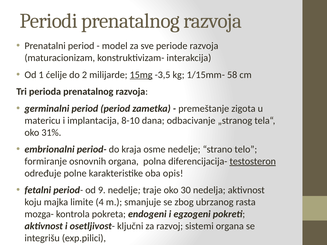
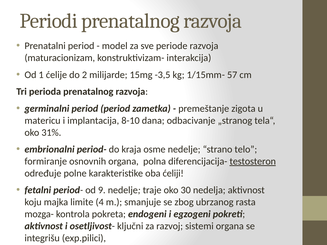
15mg underline: present -> none (141, 75)
58: 58 -> 57 (232, 75)
opis: opis -> ćeliji (173, 173)
